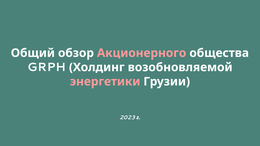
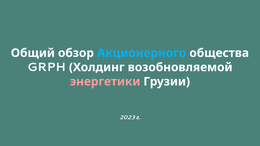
Акционерного colour: pink -> light blue (142, 53)
